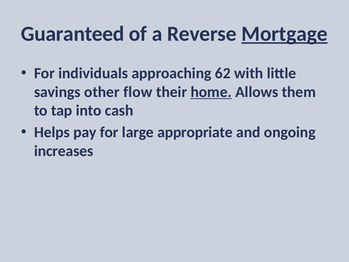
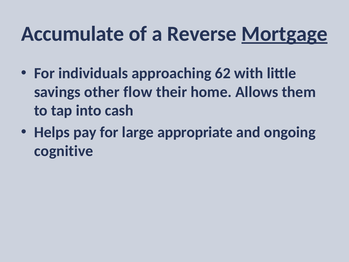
Guaranteed: Guaranteed -> Accumulate (73, 34)
home underline: present -> none (211, 92)
increases: increases -> cognitive (64, 151)
